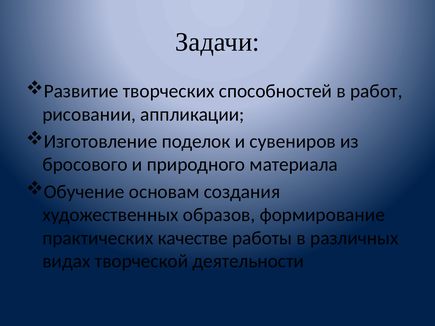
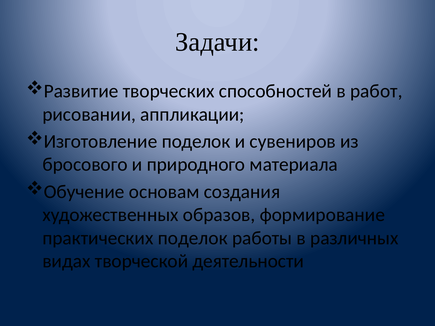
практических качестве: качестве -> поделок (193, 238)
